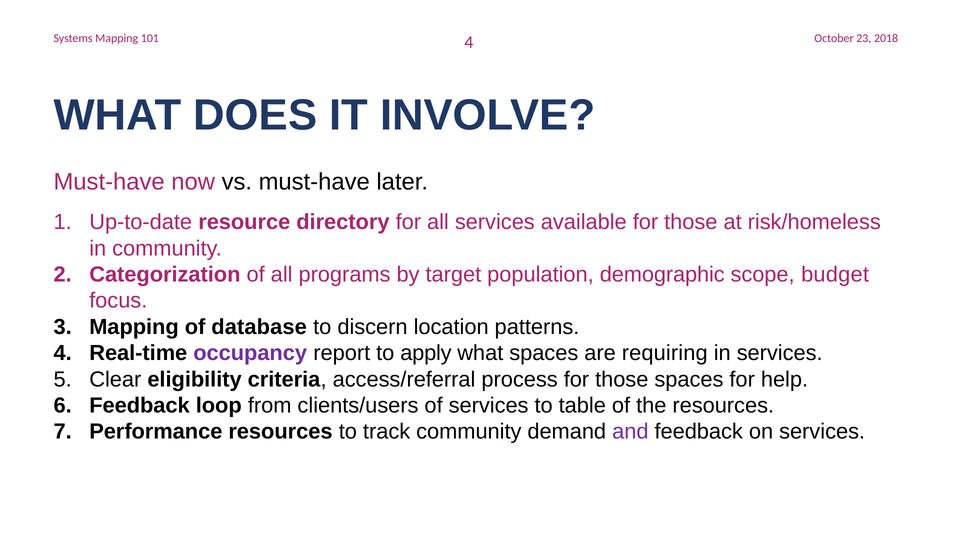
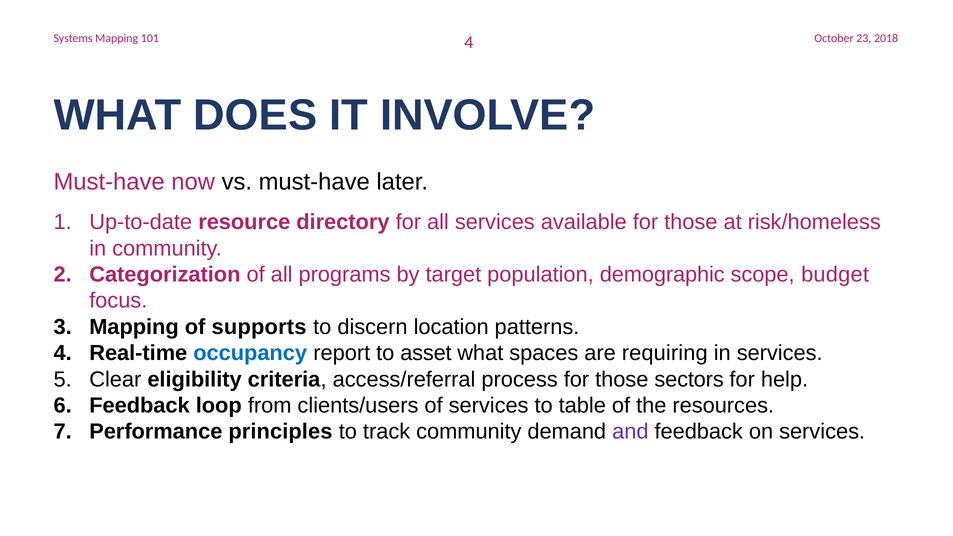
database: database -> supports (259, 327)
occupancy colour: purple -> blue (250, 353)
apply: apply -> asset (426, 353)
those spaces: spaces -> sectors (689, 379)
Performance resources: resources -> principles (280, 432)
